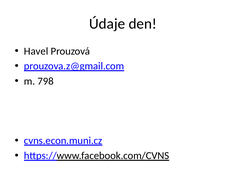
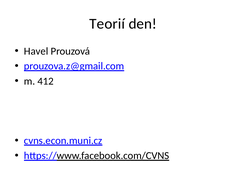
Údaje: Údaje -> Teorií (107, 24)
798: 798 -> 412 (46, 81)
